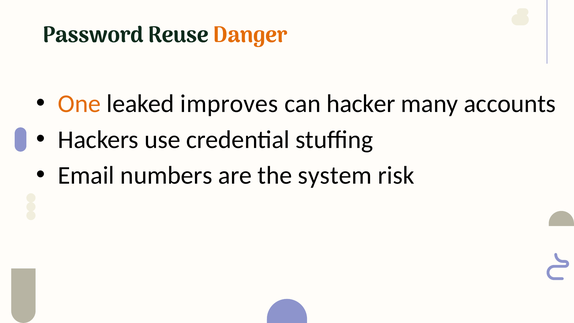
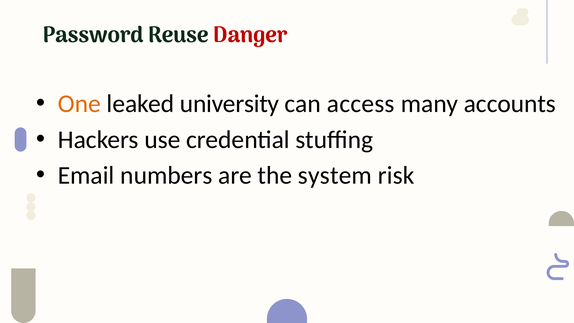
Danger colour: orange -> red (250, 35)
improves: improves -> university (230, 104)
hacker: hacker -> access (361, 104)
